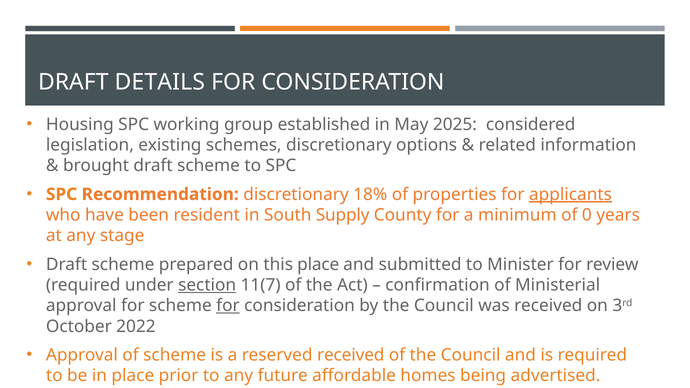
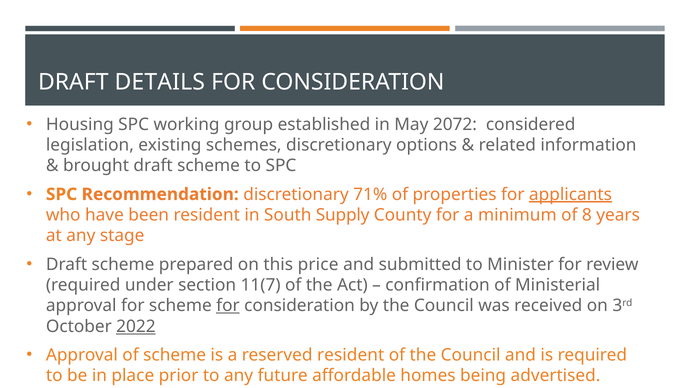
2025: 2025 -> 2072 (455, 124)
18%: 18% -> 71% (370, 194)
0: 0 -> 8 (587, 215)
this place: place -> price (318, 264)
section underline: present -> none (207, 285)
2022 underline: none -> present (136, 327)
reserved received: received -> resident (351, 355)
